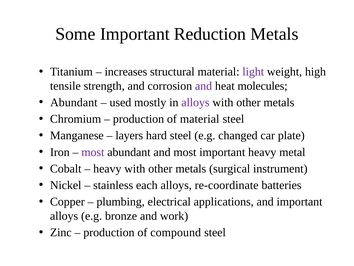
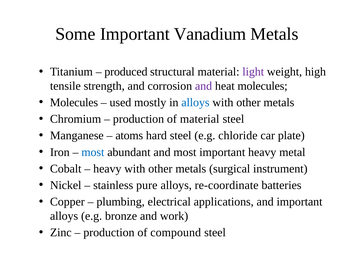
Reduction: Reduction -> Vanadium (210, 34)
increases: increases -> produced (126, 72)
Abundant: Abundant -> Molecules (74, 102)
alloys colour: purple -> blue (195, 102)
layers: layers -> atoms (129, 135)
changed: changed -> chloride (238, 135)
most colour: purple -> blue (93, 152)
each: each -> pure (147, 185)
